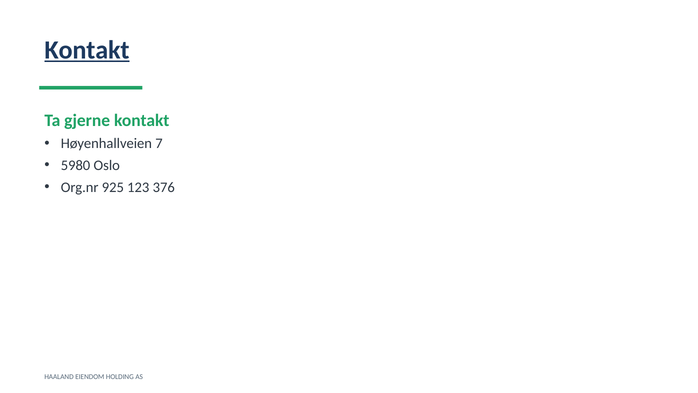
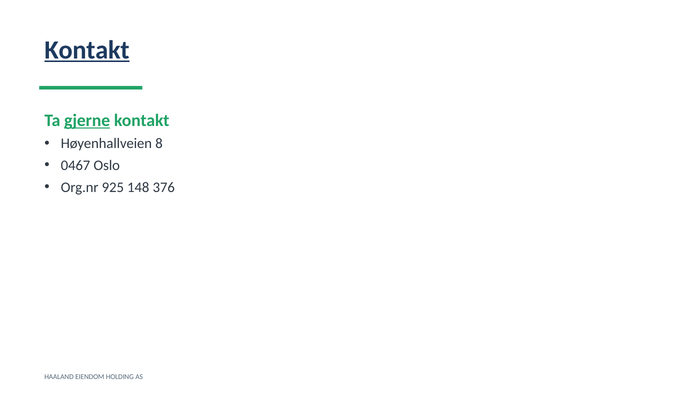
gjerne underline: none -> present (87, 120)
7: 7 -> 8 (159, 144)
5980: 5980 -> 0467 (76, 165)
123: 123 -> 148 (138, 187)
